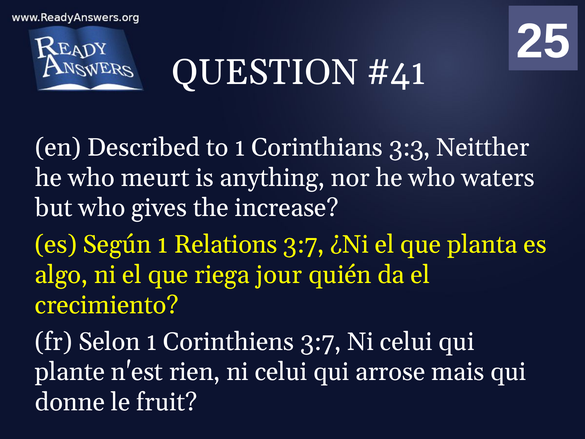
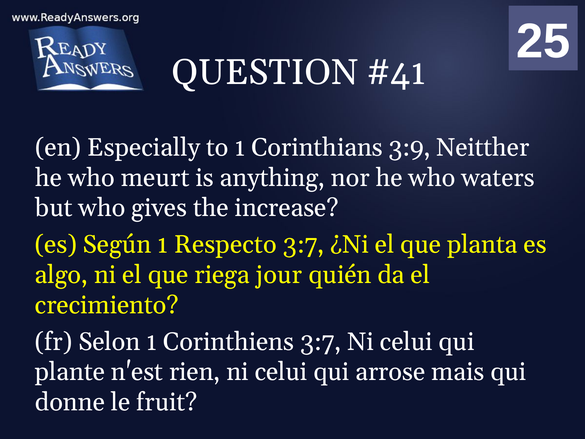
Described: Described -> Especially (144, 147)
3:3: 3:3 -> 3:9 (410, 147)
Relations: Relations -> Respecto (225, 244)
